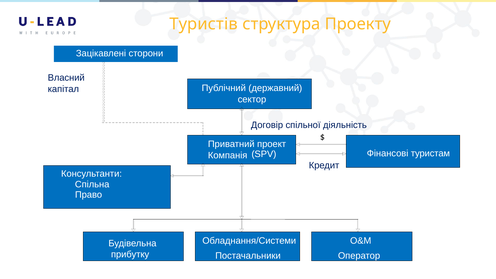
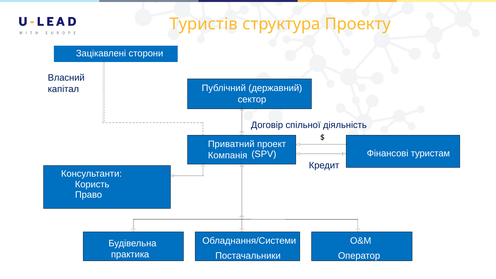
Спільна: Спільна -> Користь (92, 184)
прибутку: прибутку -> практика (130, 254)
